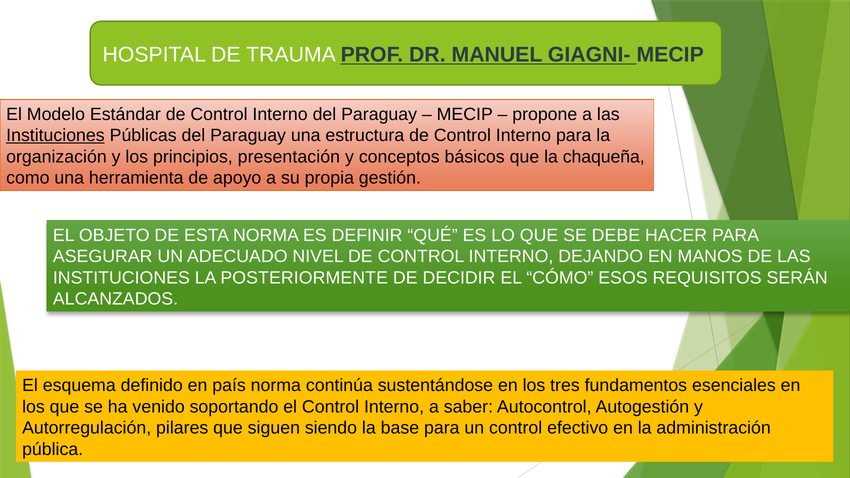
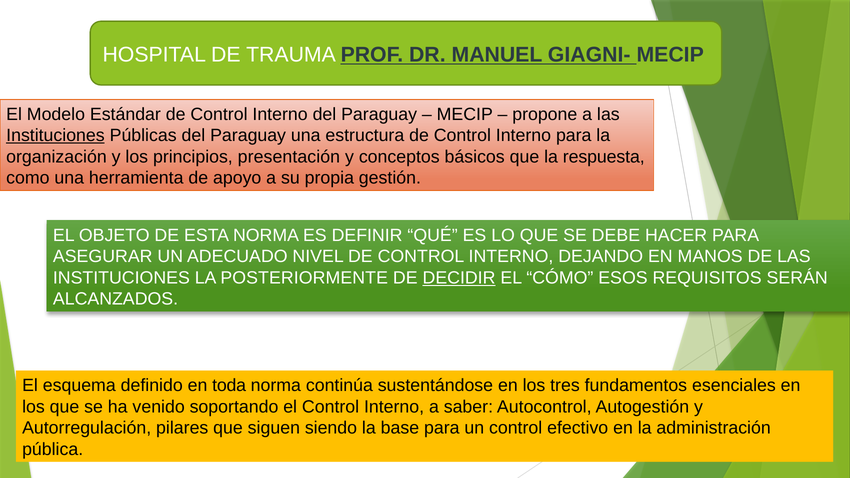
chaqueña: chaqueña -> respuesta (604, 157)
DECIDIR underline: none -> present (459, 278)
país: país -> toda (229, 386)
